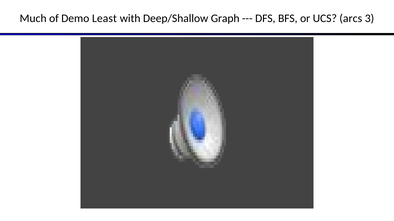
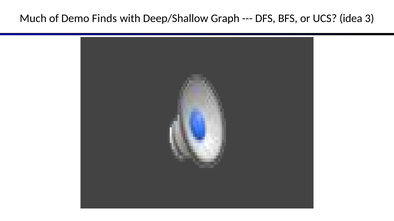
Least: Least -> Finds (104, 18)
arcs: arcs -> idea (351, 18)
